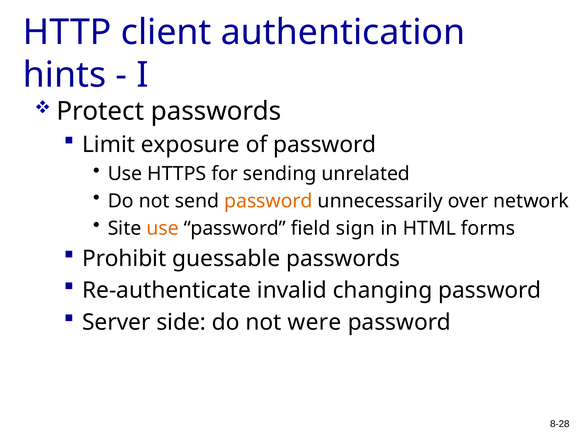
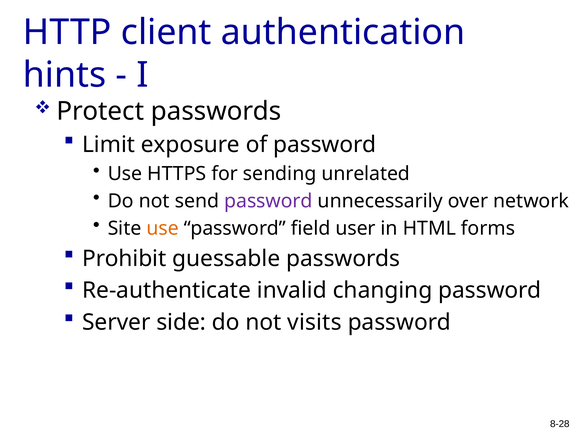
password colour: orange -> purple (268, 201)
sign: sign -> user (356, 228)
were: were -> visits (314, 322)
